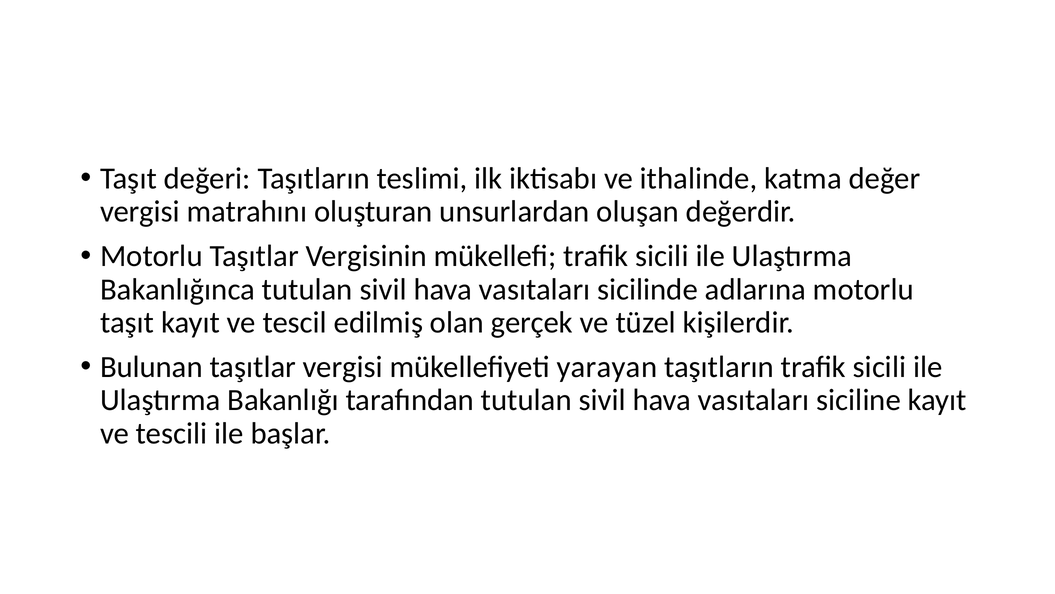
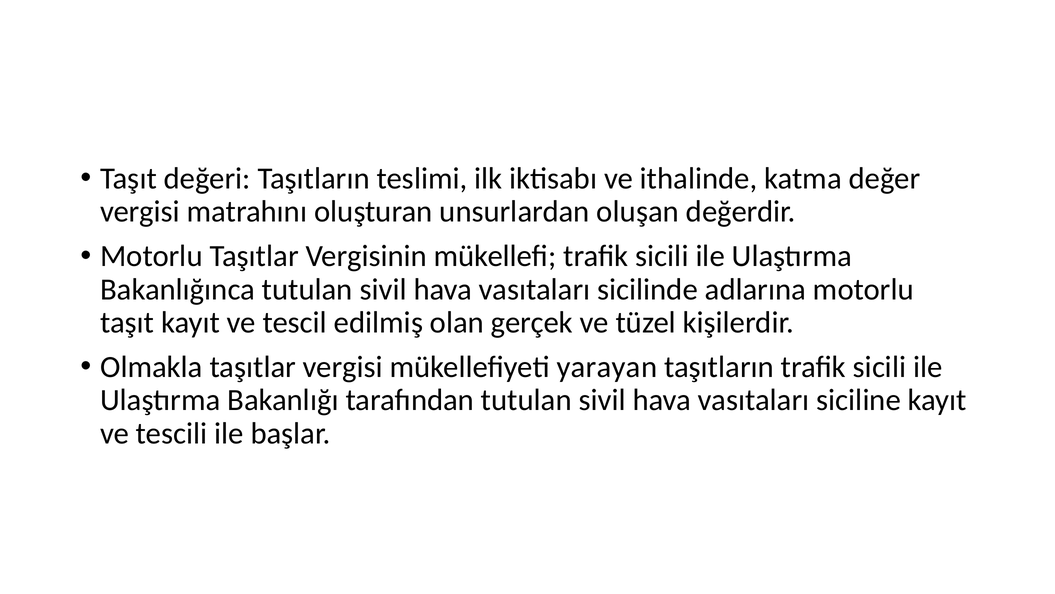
Bulunan: Bulunan -> Olmakla (151, 367)
